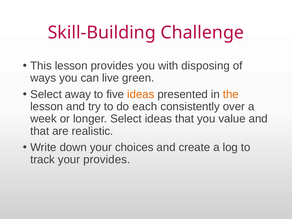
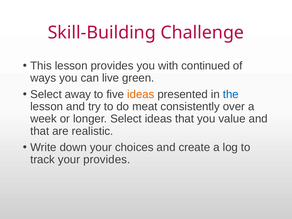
disposing: disposing -> continued (206, 66)
the colour: orange -> blue (231, 94)
each: each -> meat (145, 107)
